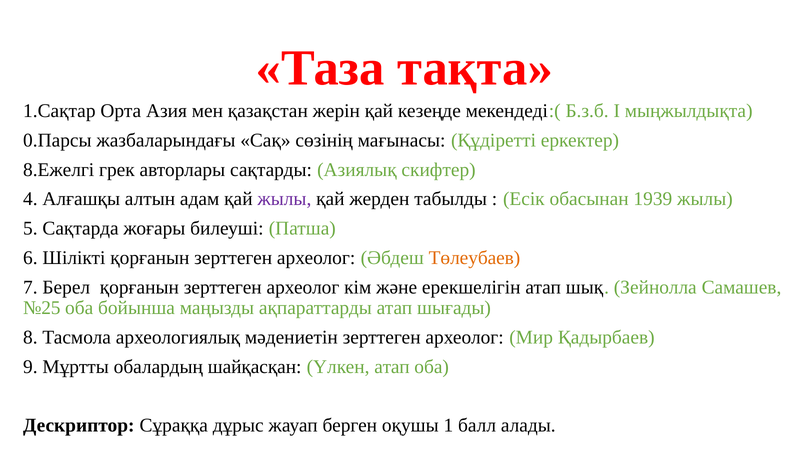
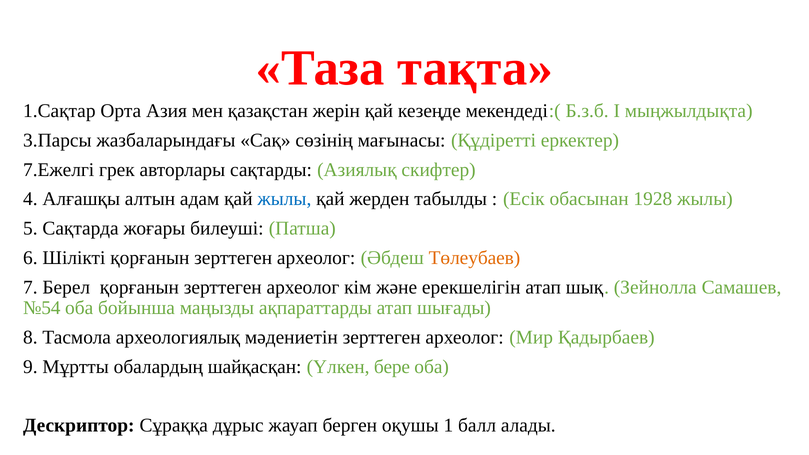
0.Парсы: 0.Парсы -> 3.Парсы (57, 140)
8.Ежелгі: 8.Ежелгі -> 7.Ежелгі (59, 170)
жылы colour: purple -> blue (284, 199)
1939: 1939 -> 1928 (653, 199)
№25: №25 -> №54 (42, 308)
Үлкен атап: атап -> бере (392, 367)
